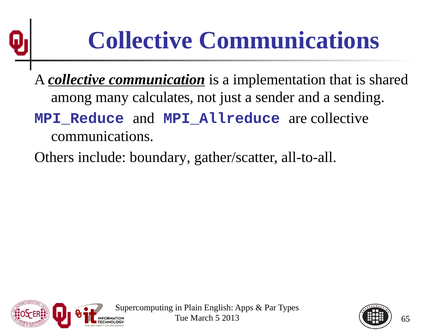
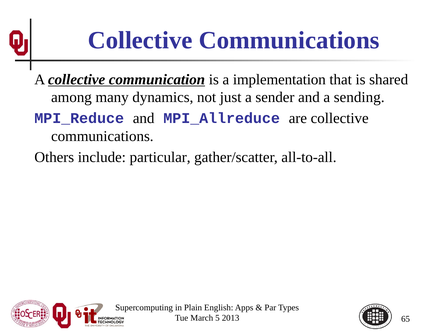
calculates: calculates -> dynamics (163, 97)
boundary: boundary -> particular (160, 157)
